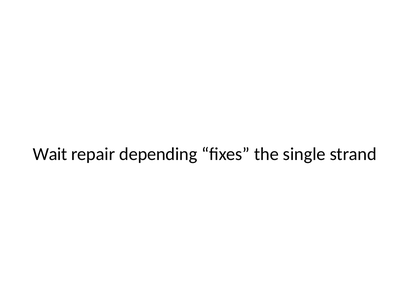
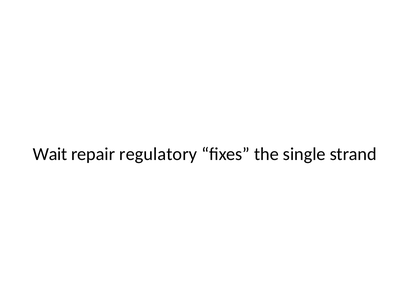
depending: depending -> regulatory (158, 154)
